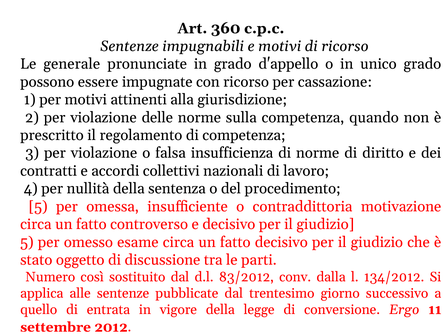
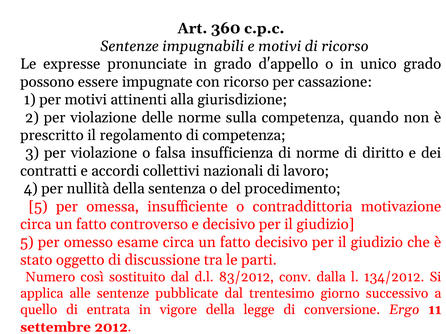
generale: generale -> expresse (72, 64)
